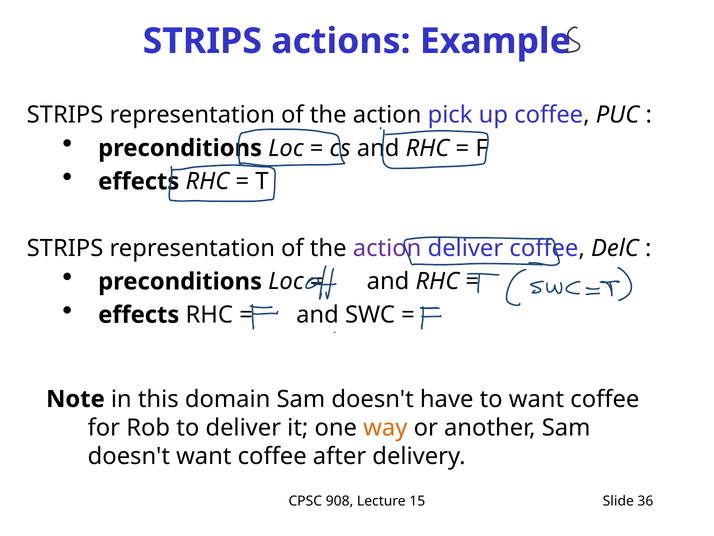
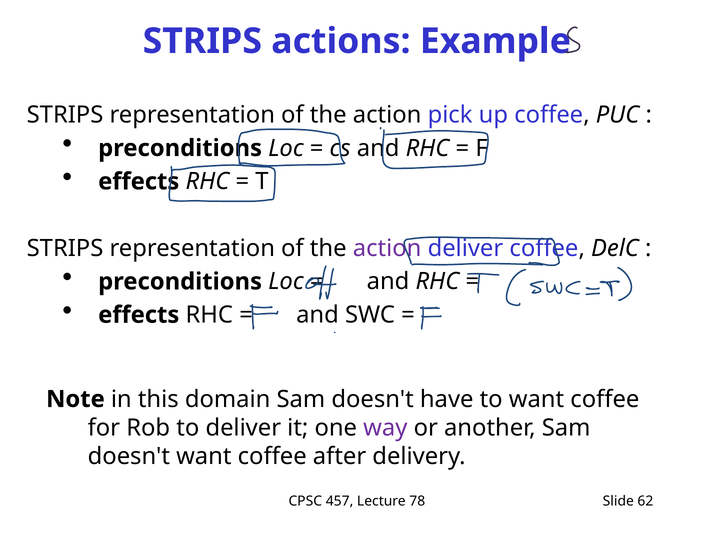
way colour: orange -> purple (385, 427)
908: 908 -> 457 (340, 501)
15: 15 -> 78 (417, 501)
36: 36 -> 62 (645, 501)
